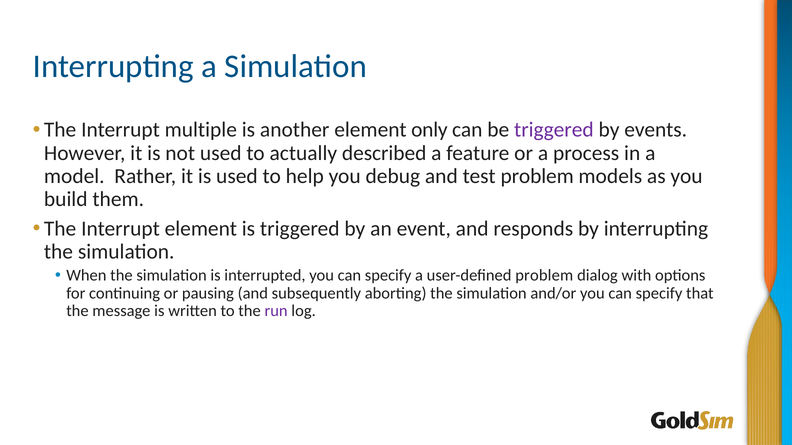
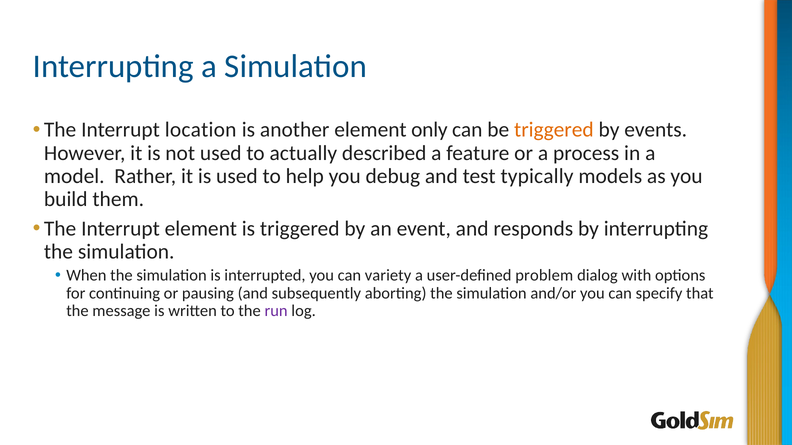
multiple: multiple -> location (201, 130)
triggered colour: purple -> orange (554, 130)
test problem: problem -> typically (537, 176)
interrupted you can specify: specify -> variety (388, 276)
